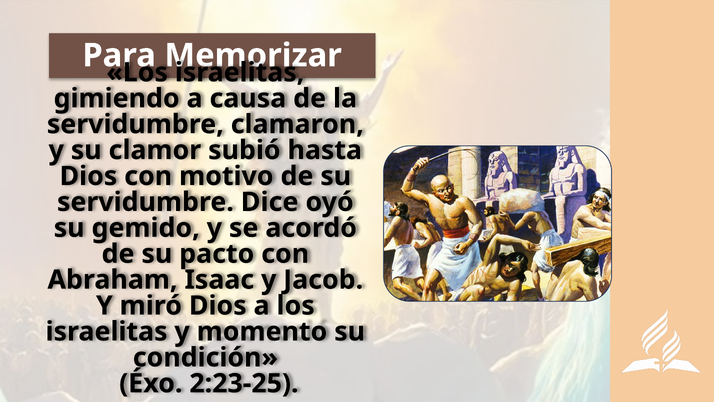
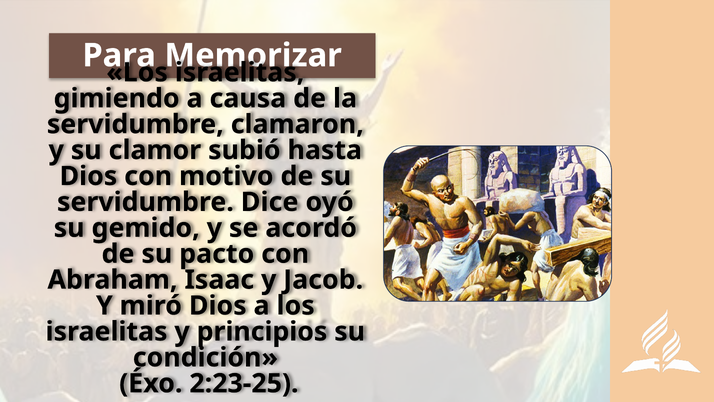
momento: momento -> principios (262, 331)
